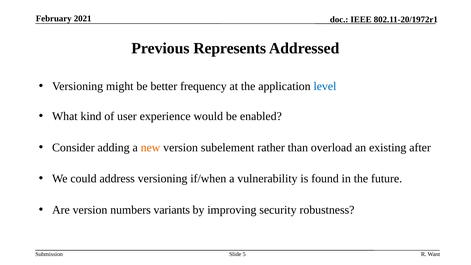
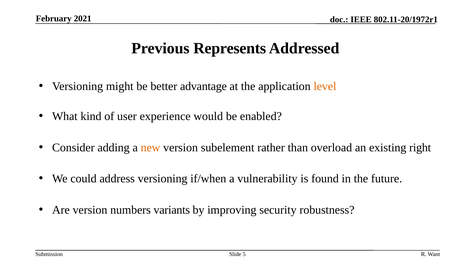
frequency: frequency -> advantage (203, 86)
level colour: blue -> orange (325, 86)
after: after -> right (420, 147)
